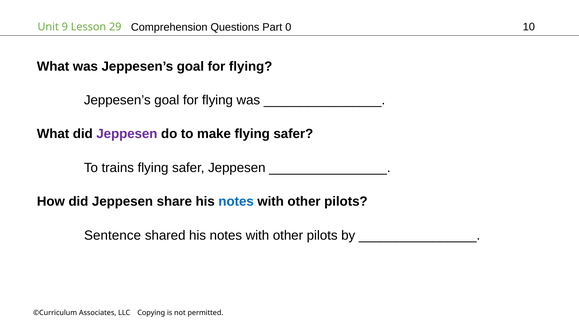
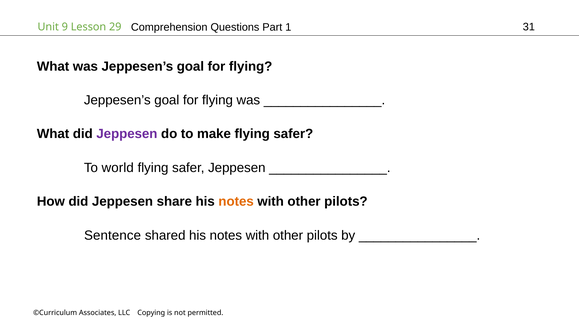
0: 0 -> 1 (288, 27)
10: 10 -> 31 (529, 27)
trains: trains -> world (118, 168)
notes colour: blue -> orange (236, 201)
